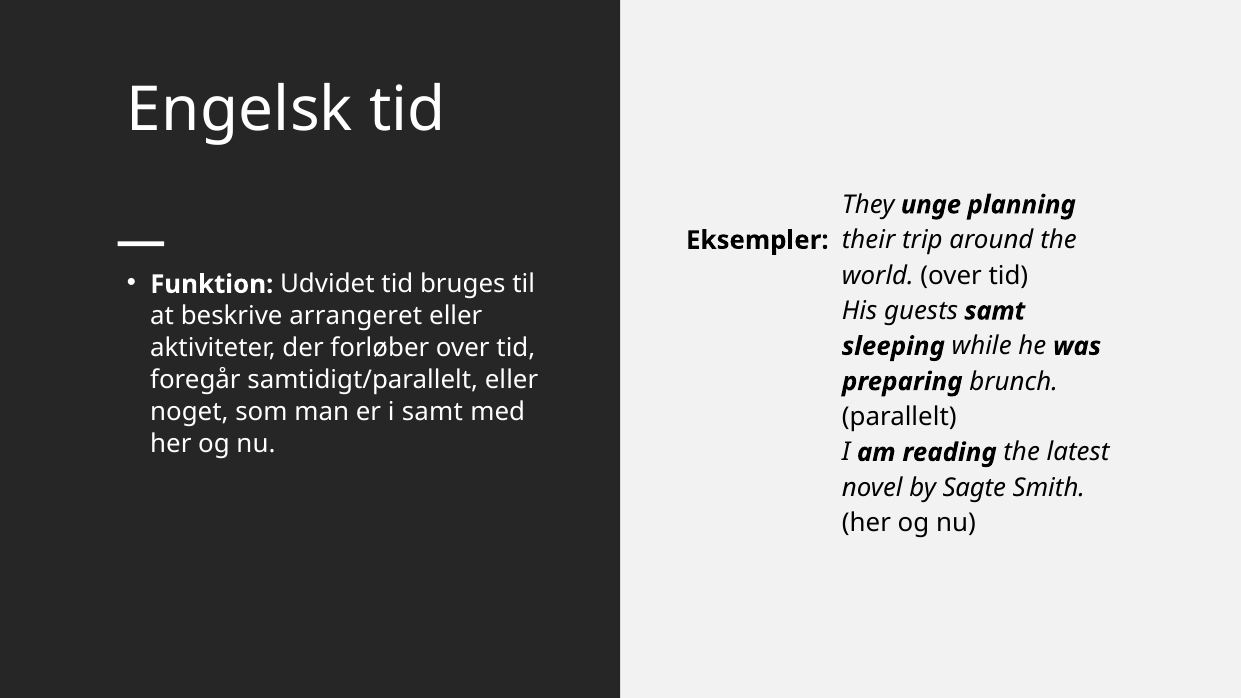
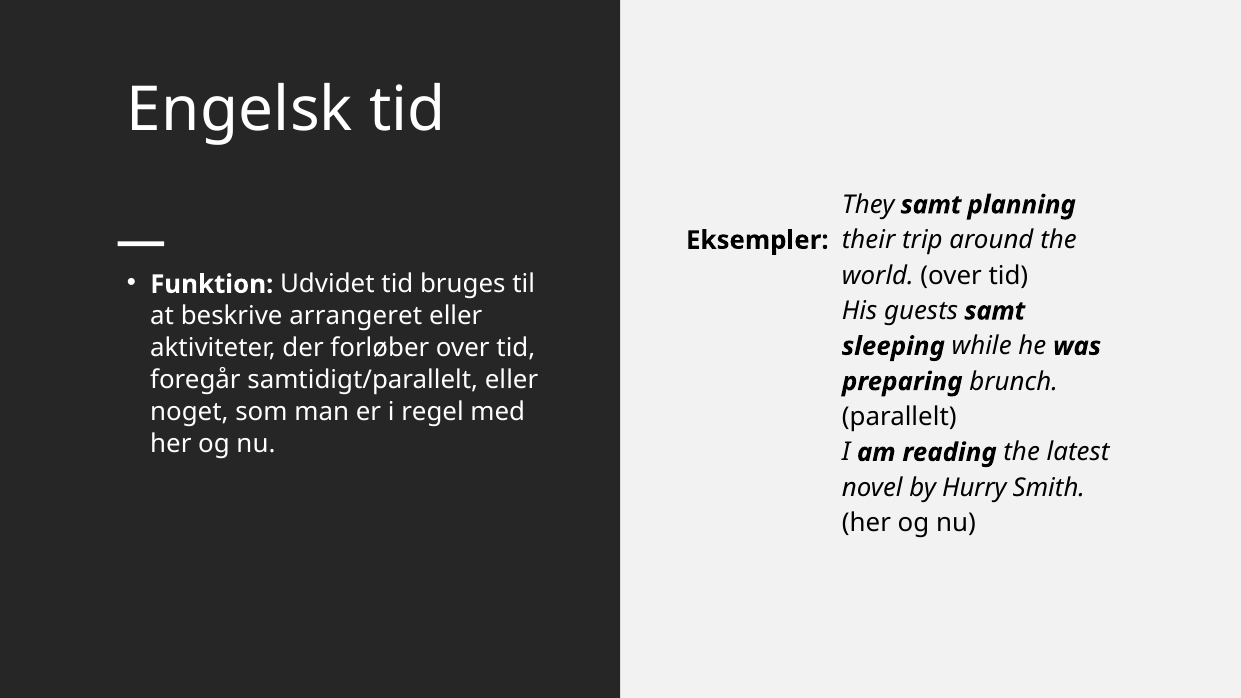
They unge: unge -> samt (931, 205)
i samt: samt -> regel (432, 412)
Sagte: Sagte -> Hurry (974, 488)
